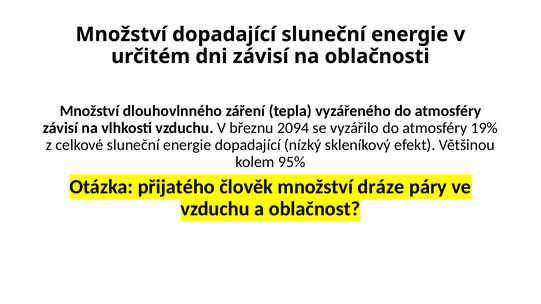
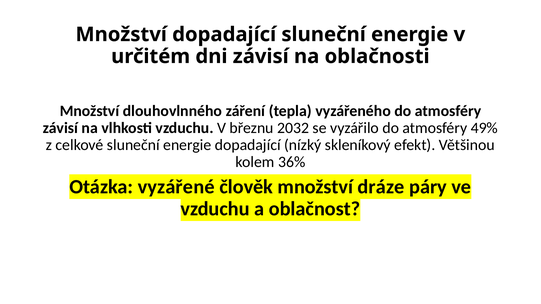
2094: 2094 -> 2032 (293, 128)
19%: 19% -> 49% (484, 128)
95%: 95% -> 36% (292, 162)
přijatého: přijatého -> vyzářené (176, 187)
